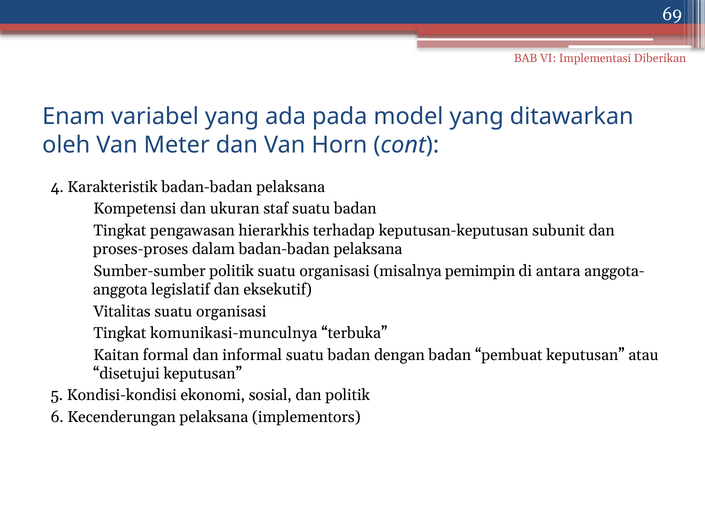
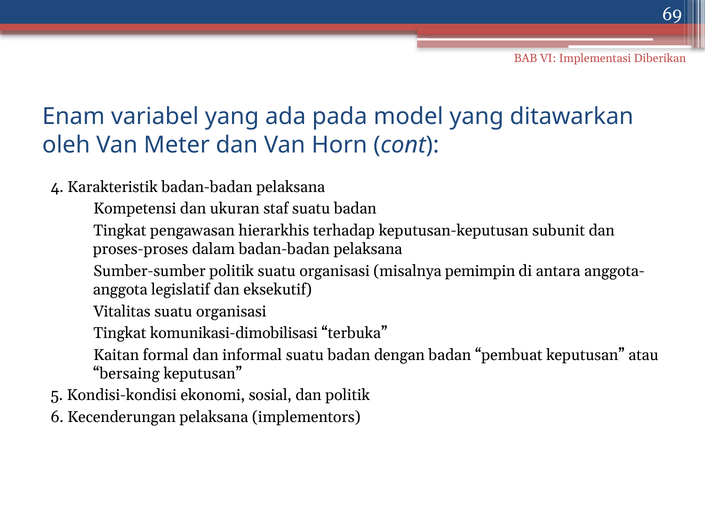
komunikasi-munculnya: komunikasi-munculnya -> komunikasi-dimobilisasi (234, 334)
disetujui: disetujui -> bersaing (126, 374)
